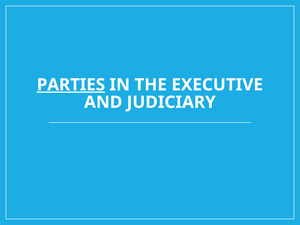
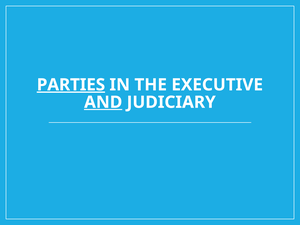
AND underline: none -> present (103, 102)
